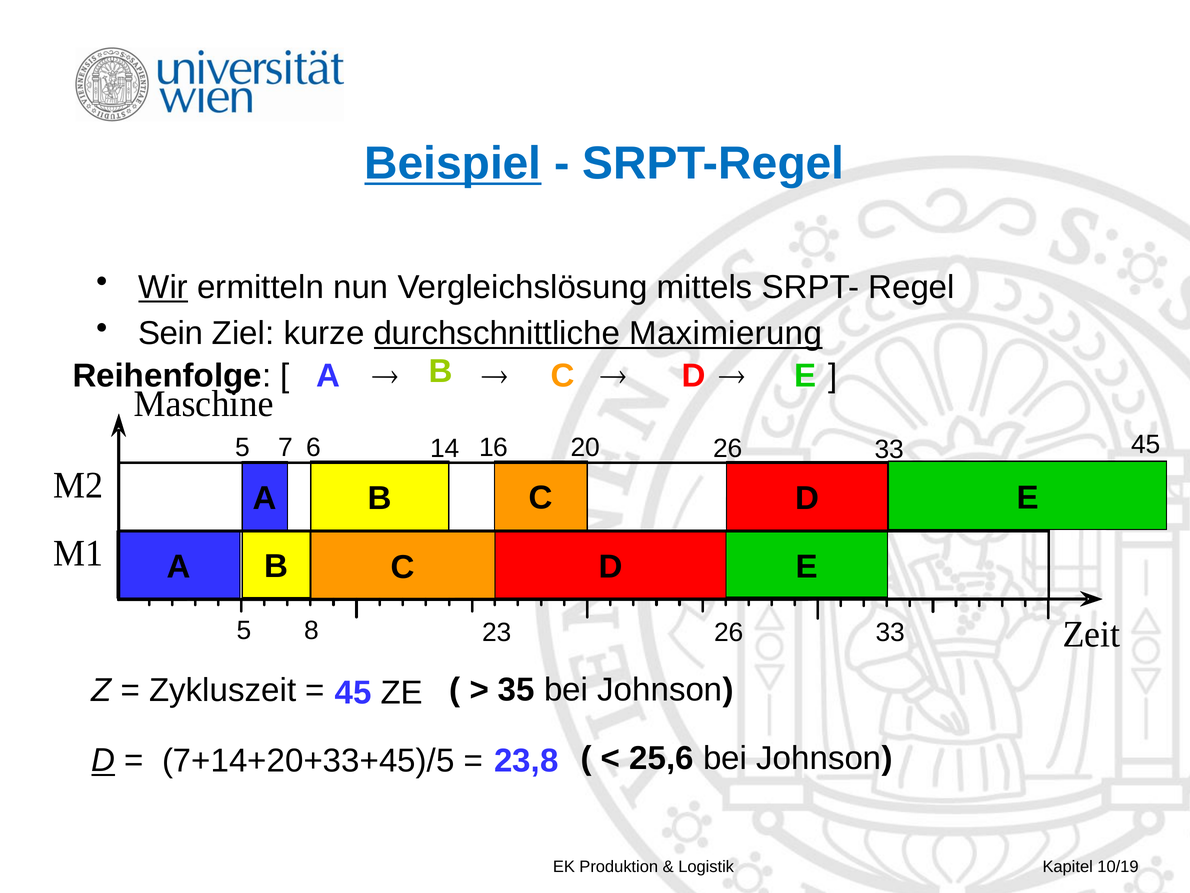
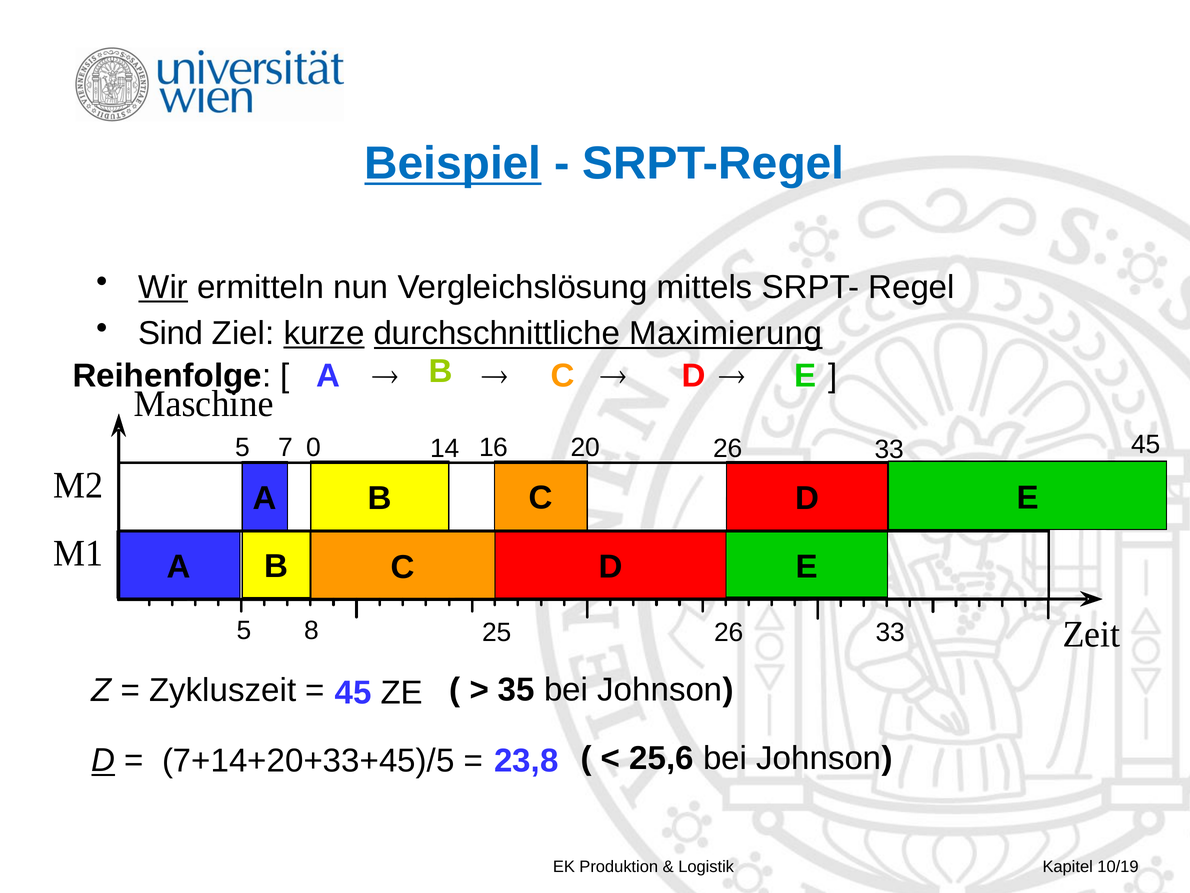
Sein: Sein -> Sind (171, 333)
kurze underline: none -> present (324, 333)
6: 6 -> 0 (314, 447)
23: 23 -> 25 (497, 632)
